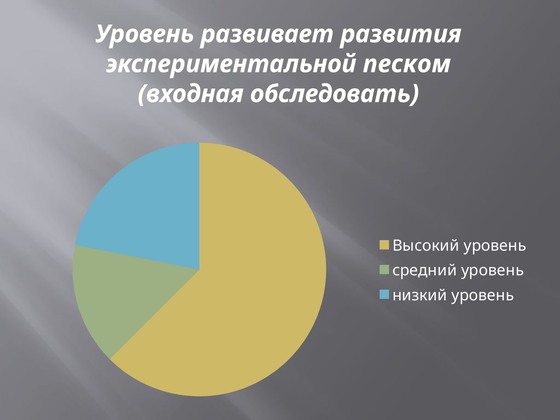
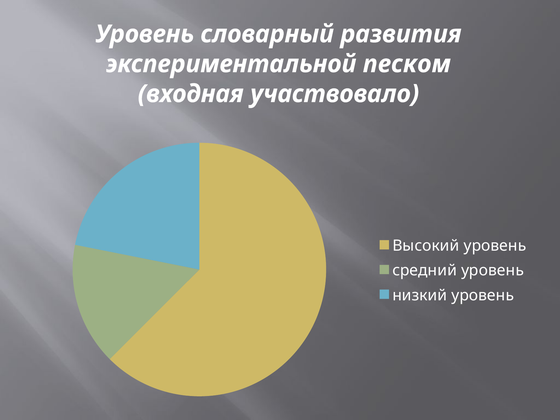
развивает: развивает -> словарный (267, 34)
обследовать: обследовать -> участвовало (335, 94)
